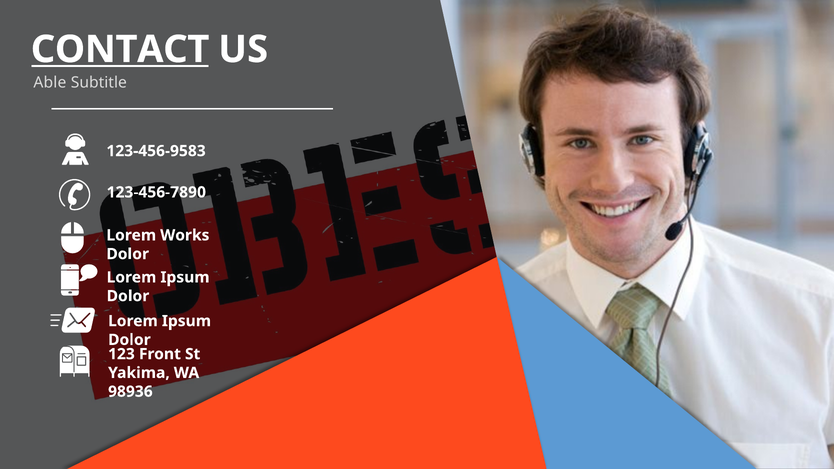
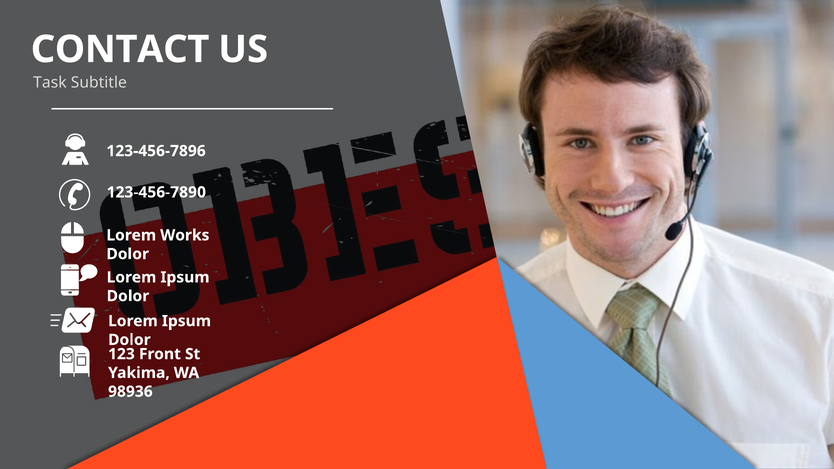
CONTACT underline: present -> none (120, 49)
Able: Able -> Task (50, 83)
123-456-9583: 123-456-9583 -> 123-456-7896 (156, 151)
